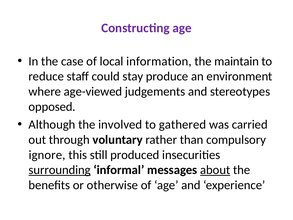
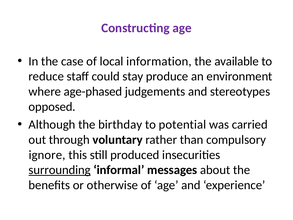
maintain: maintain -> available (237, 61)
age-viewed: age-viewed -> age-phased (93, 91)
involved: involved -> birthday (120, 124)
gathered: gathered -> potential (182, 124)
about underline: present -> none (215, 170)
